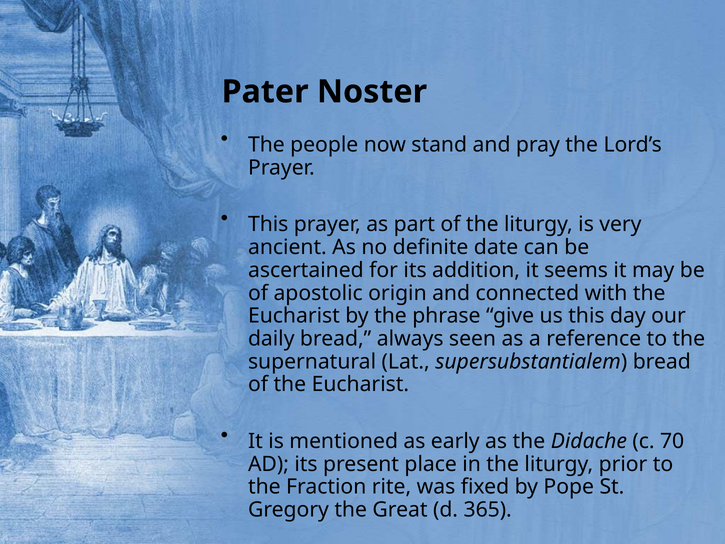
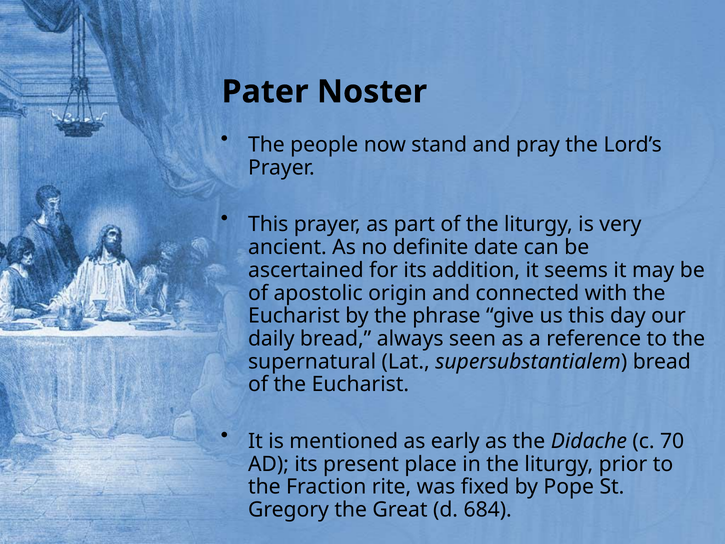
365: 365 -> 684 (488, 510)
